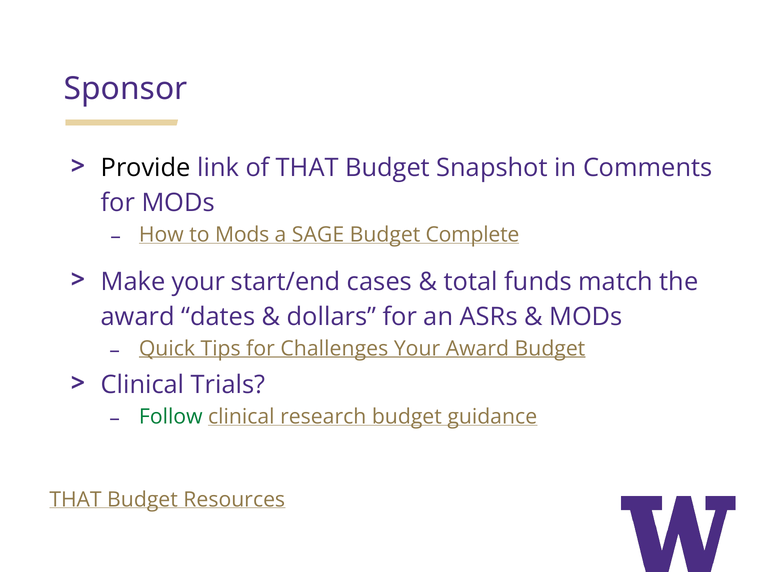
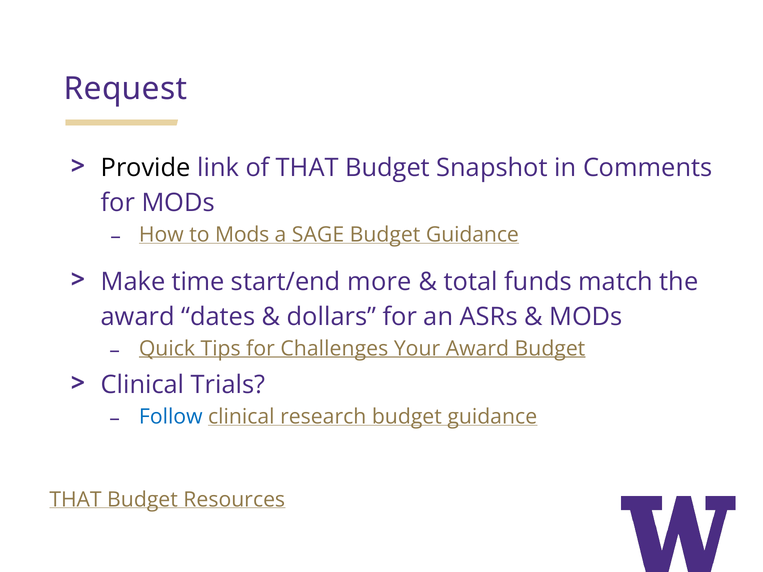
Sponsor: Sponsor -> Request (125, 89)
SAGE Budget Complete: Complete -> Guidance (472, 235)
Make your: your -> time (198, 282)
cases: cases -> more (379, 282)
Follow colour: green -> blue (171, 417)
